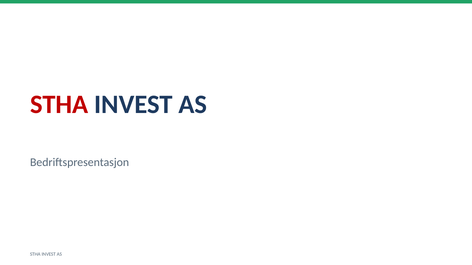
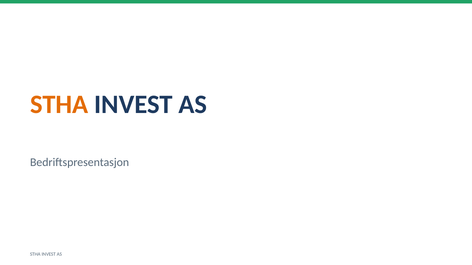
STHA colour: red -> orange (59, 105)
